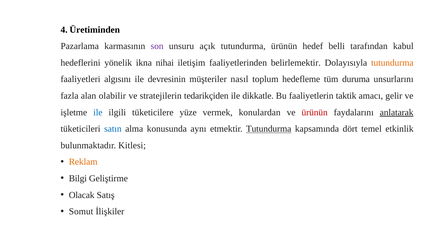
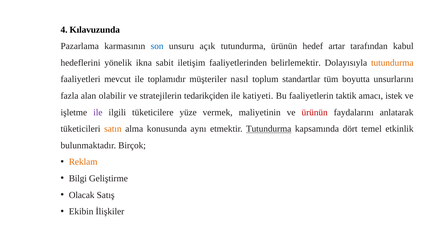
Üretiminden: Üretiminden -> Kılavuzunda (95, 30)
son colour: purple -> blue (157, 46)
belli: belli -> artar (337, 46)
nihai: nihai -> sabit (165, 63)
algısını: algısını -> mevcut (118, 79)
devresinin: devresinin -> toplamıdır (167, 79)
hedefleme: hedefleme -> standartlar (301, 79)
duruma: duruma -> boyutta (356, 79)
dikkatle: dikkatle -> katiyeti (258, 96)
gelir: gelir -> istek (394, 96)
ile colour: blue -> purple (98, 112)
konulardan: konulardan -> maliyetinin (260, 112)
anlatarak underline: present -> none (397, 112)
satın colour: blue -> orange (113, 129)
Kitlesi: Kitlesi -> Birçok (132, 145)
Somut: Somut -> Ekibin (81, 212)
